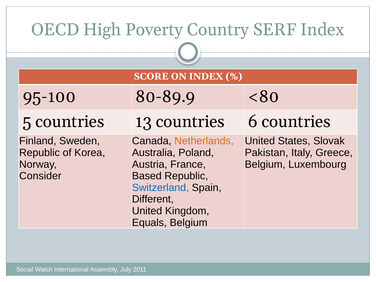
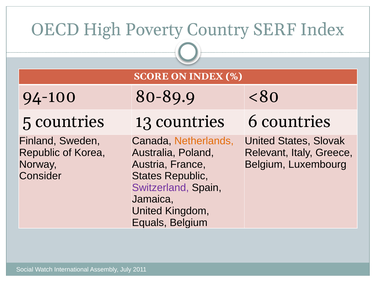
95-100: 95-100 -> 94-100 (49, 97)
Pakistan: Pakistan -> Relevant (267, 153)
Based: Based -> States (147, 176)
Switzerland colour: blue -> purple (160, 188)
Different: Different -> Jamaica (153, 199)
